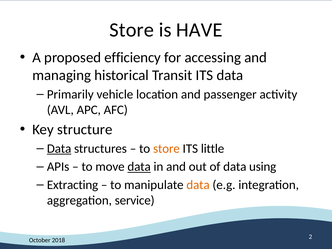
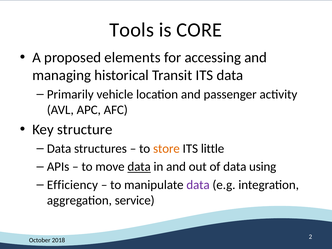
Store: Store -> Tools (132, 30)
HAVE: HAVE -> CORE (199, 30)
efficiency: efficiency -> elements (133, 58)
Data underline: present -> none (59, 149)
Extracting: Extracting -> Efficiency (72, 185)
data colour: orange -> purple (198, 185)
